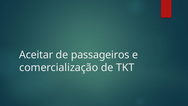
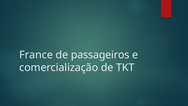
Aceitar: Aceitar -> France (36, 55)
